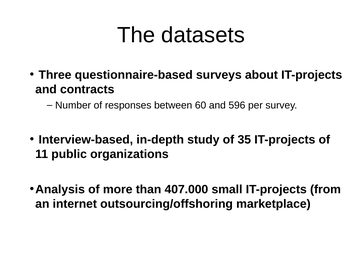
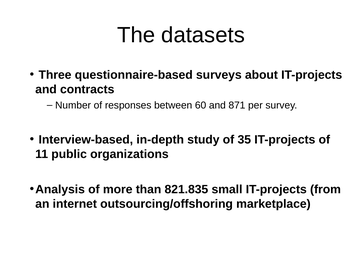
596: 596 -> 871 (237, 105)
407.000: 407.000 -> 821.835 (186, 190)
